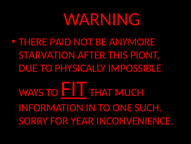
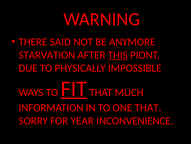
PAID: PAID -> SAID (60, 42)
THIS underline: none -> present (118, 55)
ONE SUCH: SUCH -> THAT (148, 107)
